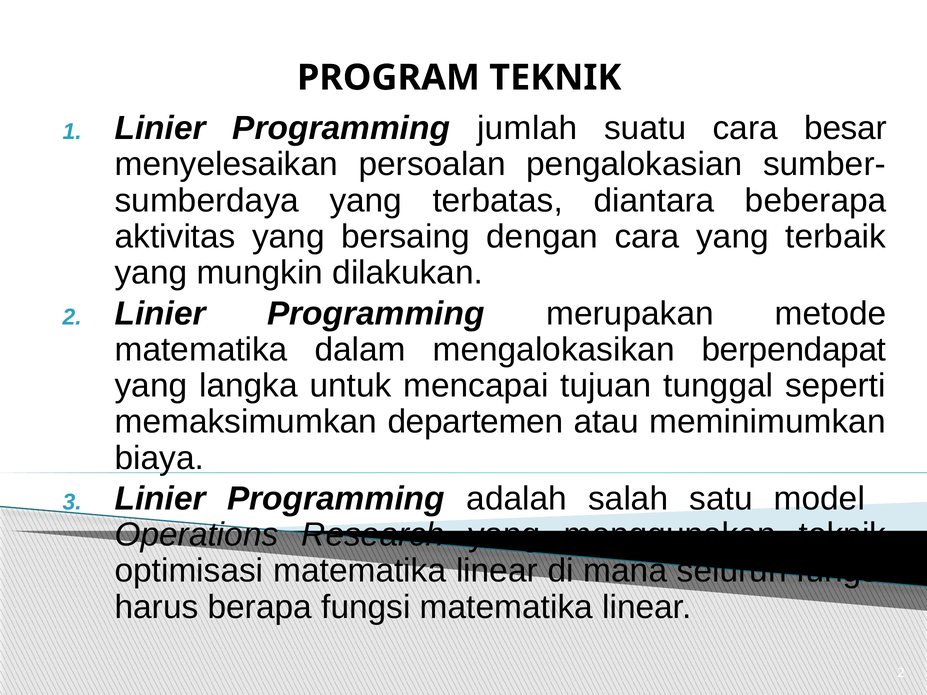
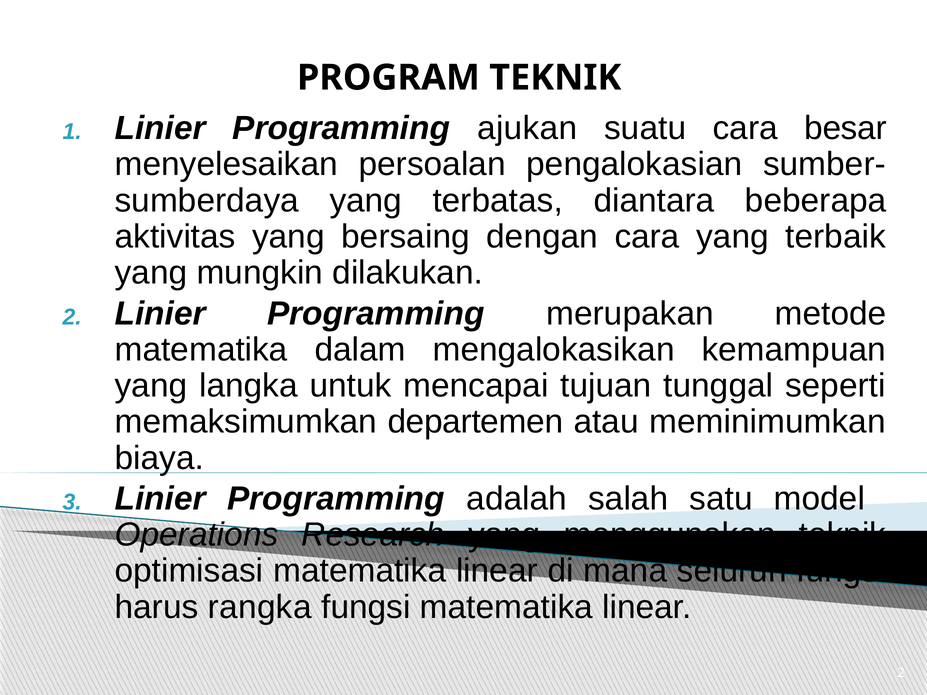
jumlah: jumlah -> ajukan (527, 128)
berpendapat: berpendapat -> kemampuan (794, 350)
berapa: berapa -> rangka (260, 607)
